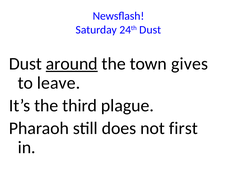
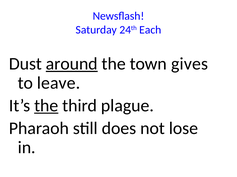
24th Dust: Dust -> Each (150, 30)
the underline: none -> present (46, 106)
first: first -> lose (183, 129)
